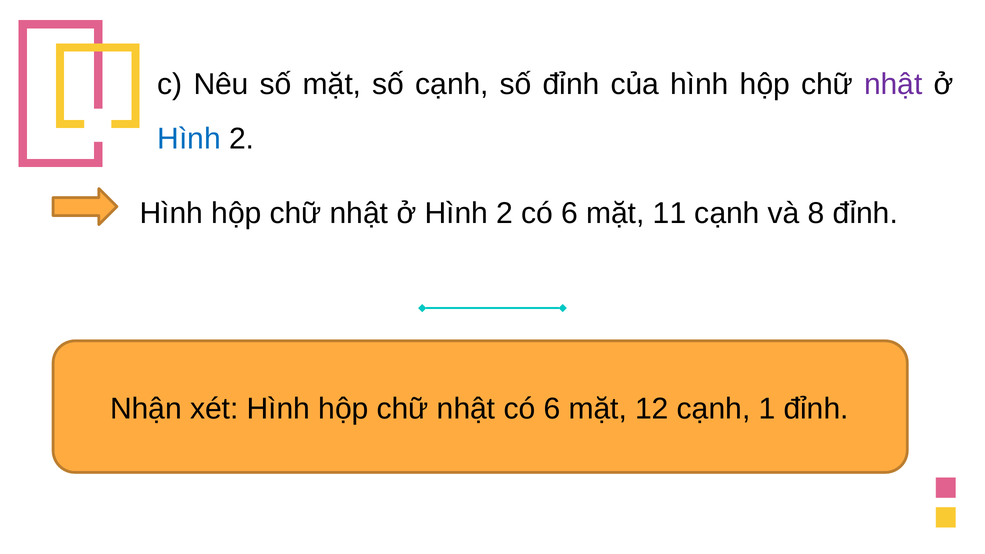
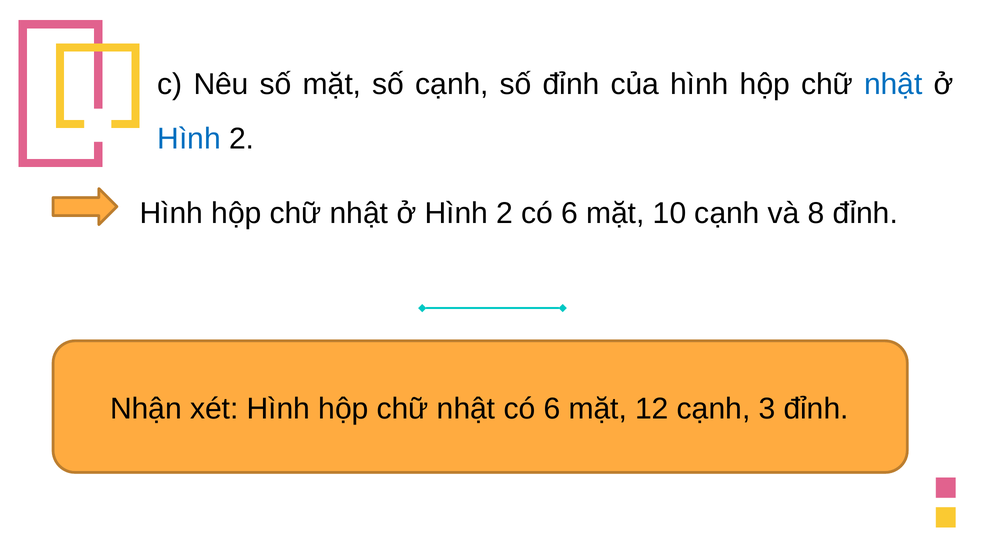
nhật colour: purple -> blue (893, 85)
11: 11 -> 10 (670, 214)
1: 1 -> 3 (767, 409)
